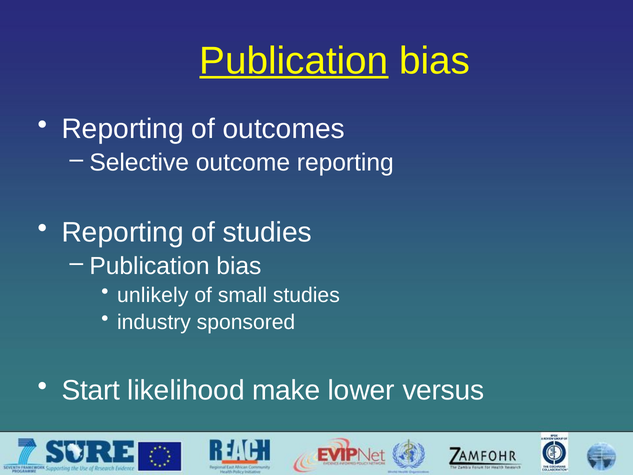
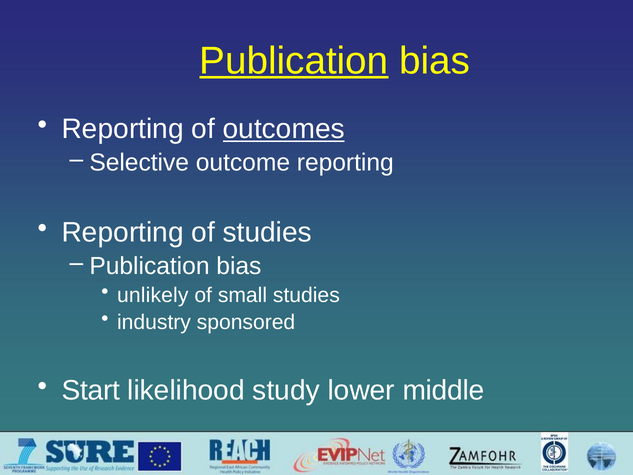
outcomes underline: none -> present (284, 129)
make: make -> study (286, 390)
versus: versus -> middle (443, 390)
